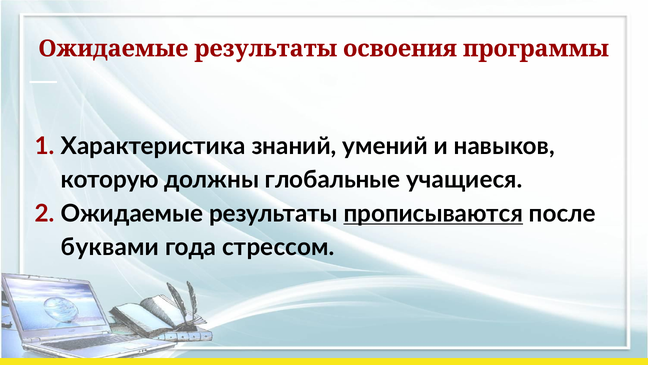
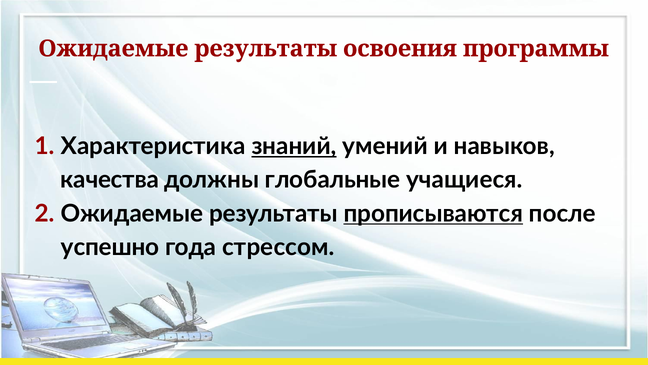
знаний underline: none -> present (294, 146)
которую: которую -> качества (110, 180)
буквами: буквами -> успешно (110, 247)
